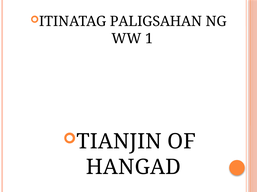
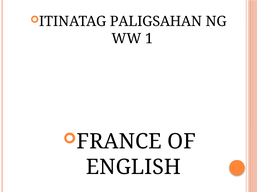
TIANJIN: TIANJIN -> FRANCE (119, 142)
HANGAD: HANGAD -> ENGLISH (133, 168)
